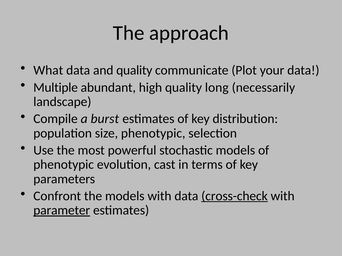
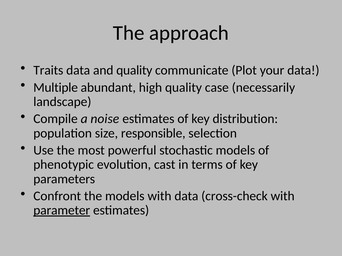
What: What -> Traits (48, 70)
long: long -> case (217, 88)
burst: burst -> noise (105, 119)
size phenotypic: phenotypic -> responsible (153, 133)
cross-check underline: present -> none (234, 196)
